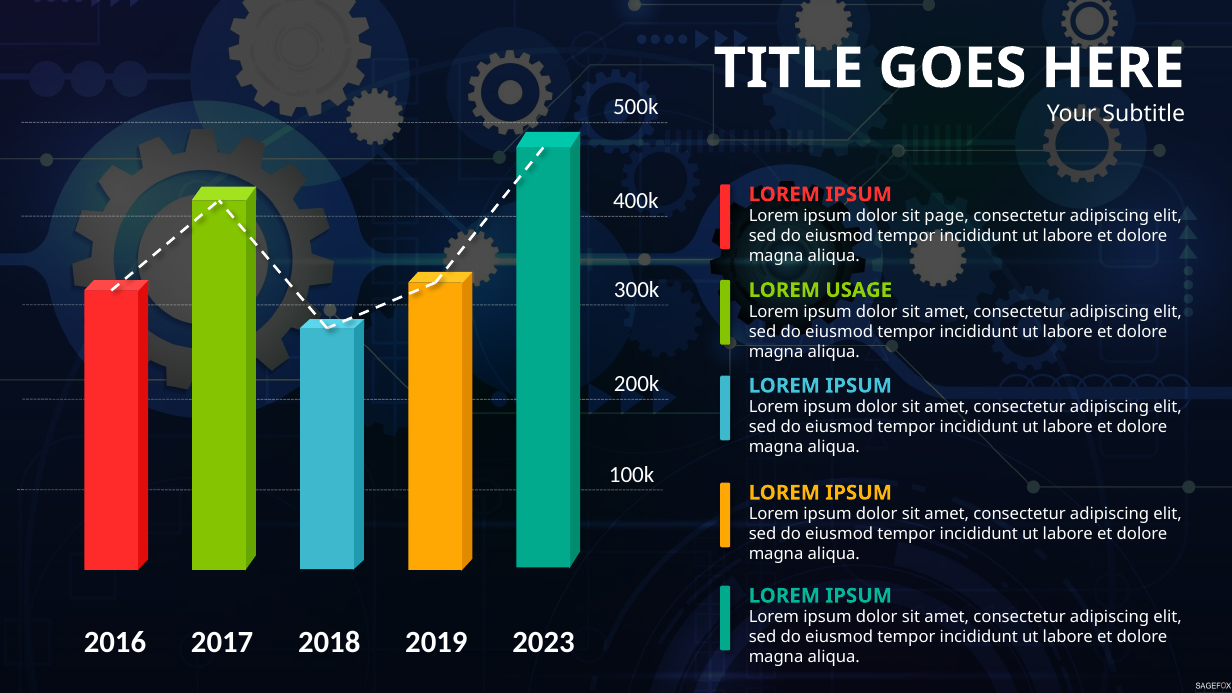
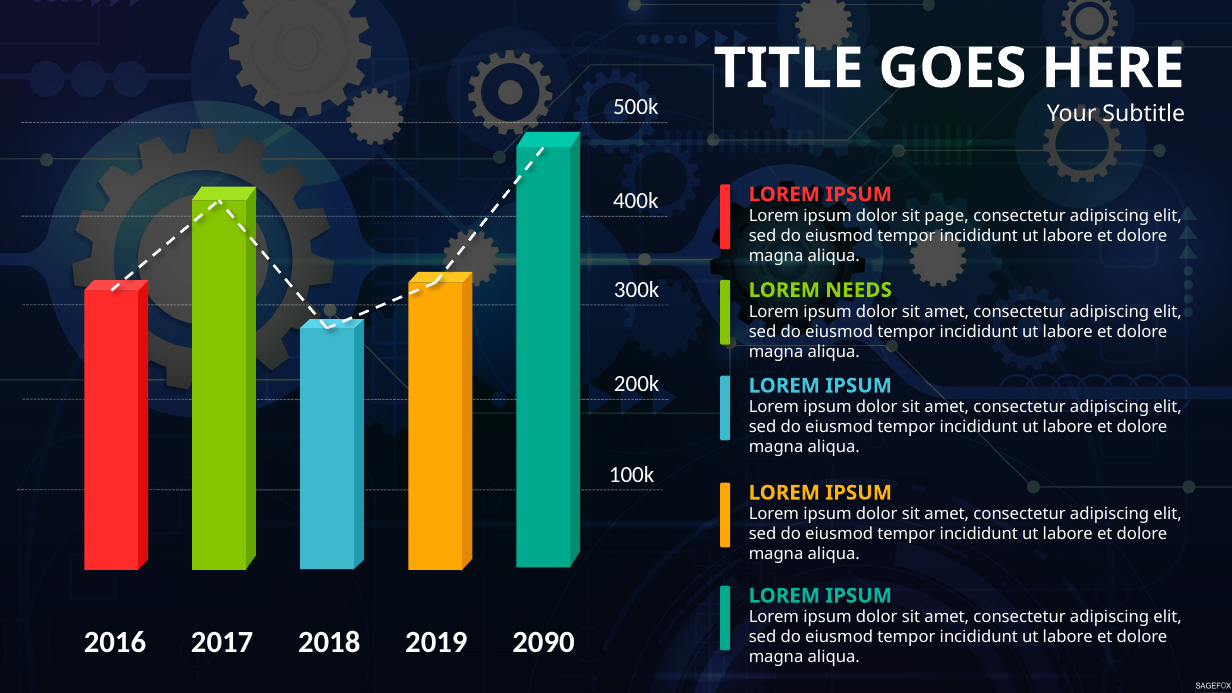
USAGE: USAGE -> NEEDS (859, 290)
2023: 2023 -> 2090 (543, 643)
